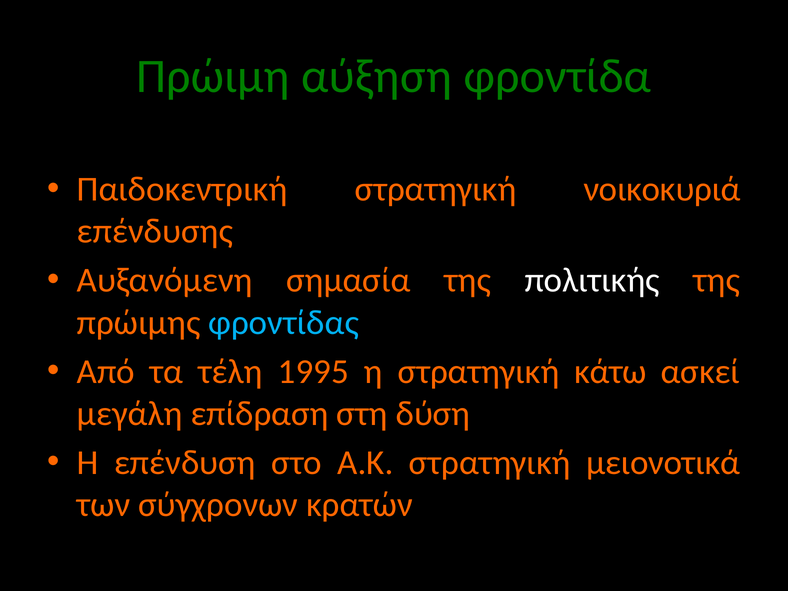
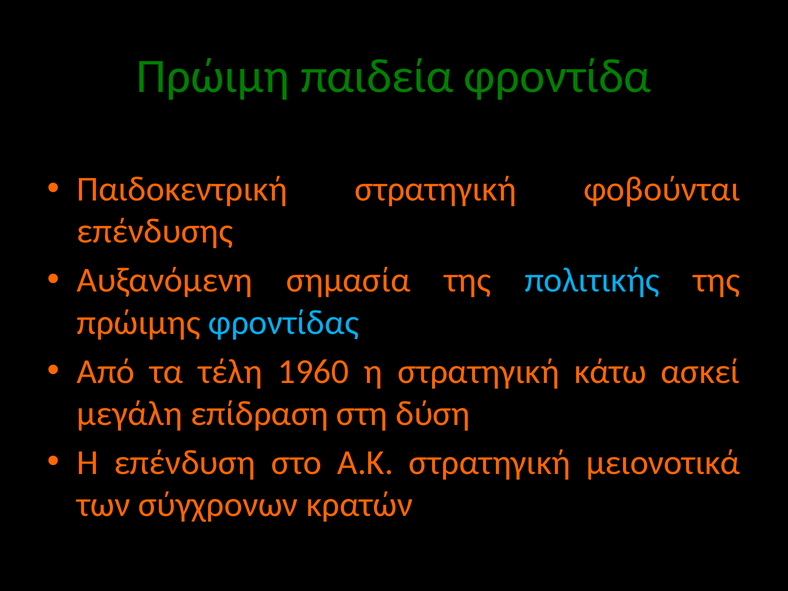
αύξηση: αύξηση -> παιδεία (377, 76)
νοικοκυριά: νοικοκυριά -> φοβούνται (662, 189)
πολιτικής colour: white -> light blue (592, 280)
1995: 1995 -> 1960 (313, 372)
